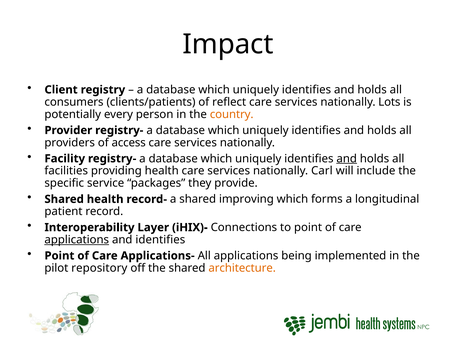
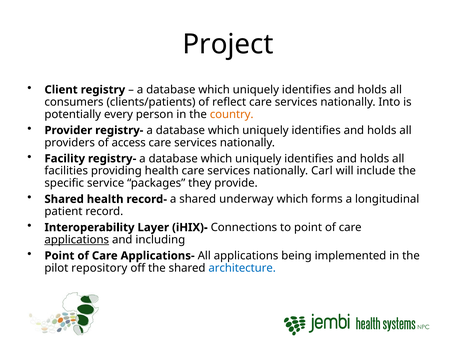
Impact: Impact -> Project (228, 44)
Lots: Lots -> Into (389, 102)
and underline: present -> none (347, 159)
improving: improving -> underway (246, 199)
and identifies: identifies -> including (160, 240)
architecture colour: orange -> blue (242, 268)
